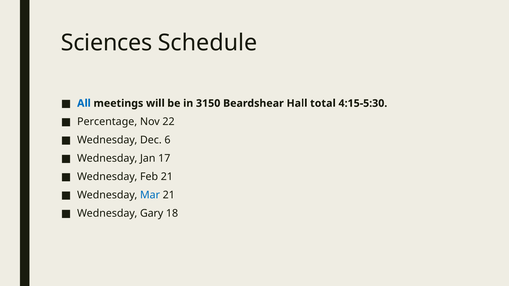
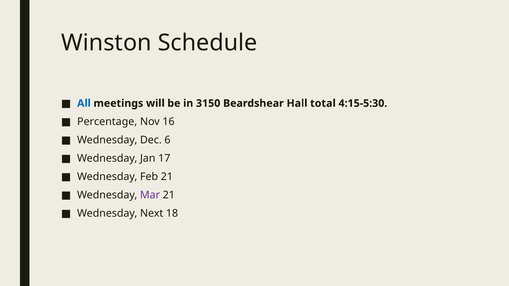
Sciences: Sciences -> Winston (106, 43)
22: 22 -> 16 (169, 122)
Mar colour: blue -> purple (150, 195)
Gary: Gary -> Next (152, 214)
